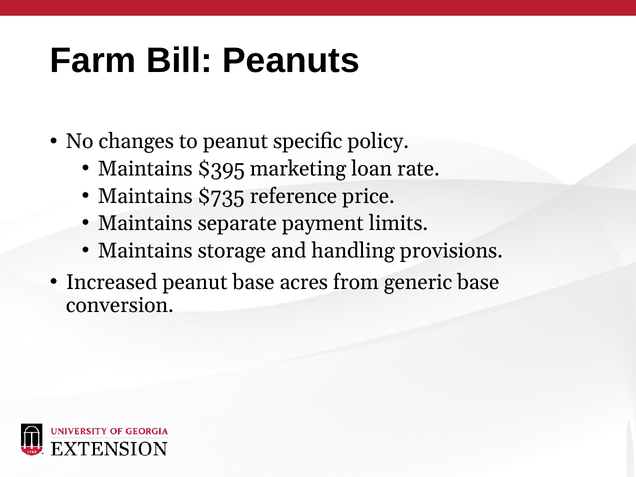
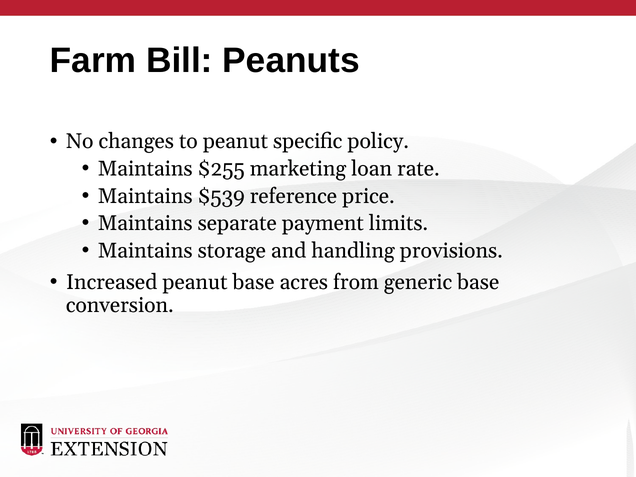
$395: $395 -> $255 (221, 169)
$735: $735 -> $539 (221, 196)
